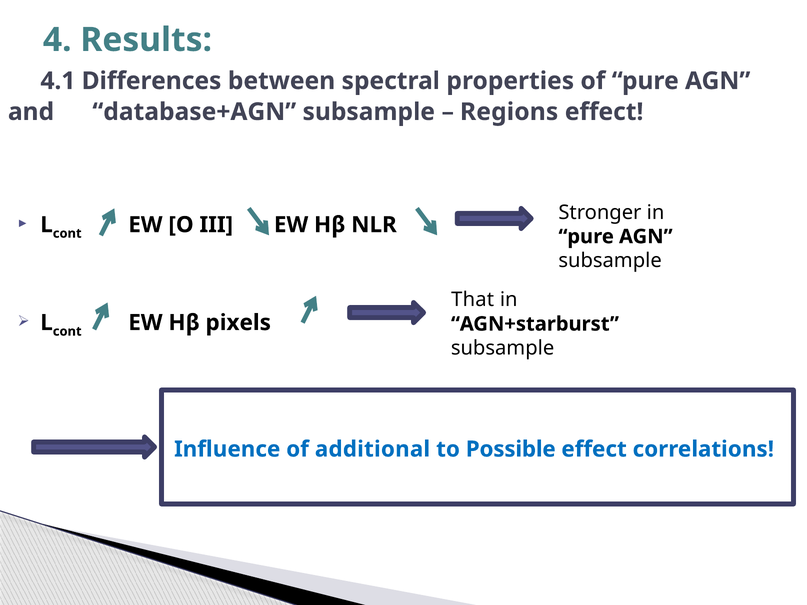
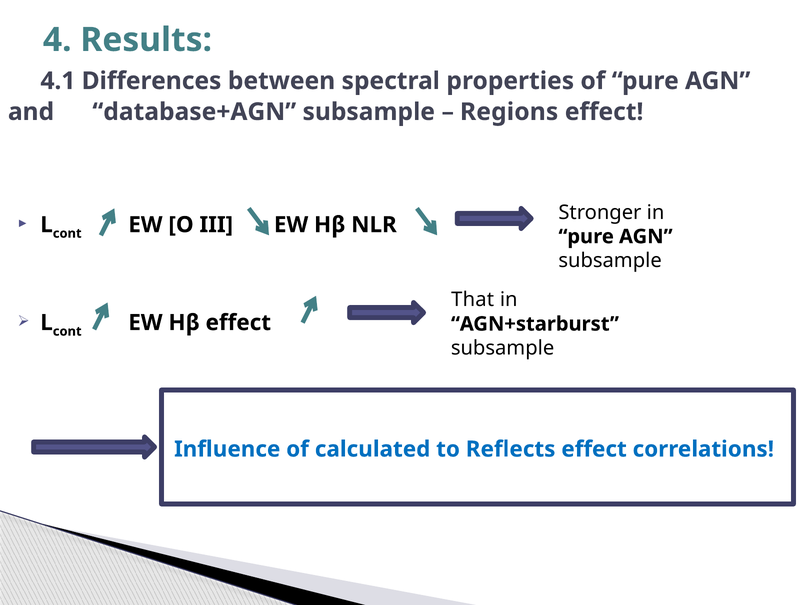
Hβ pixels: pixels -> effect (238, 323)
additional: additional -> calculated (373, 449)
Possible: Possible -> Reflects (511, 449)
